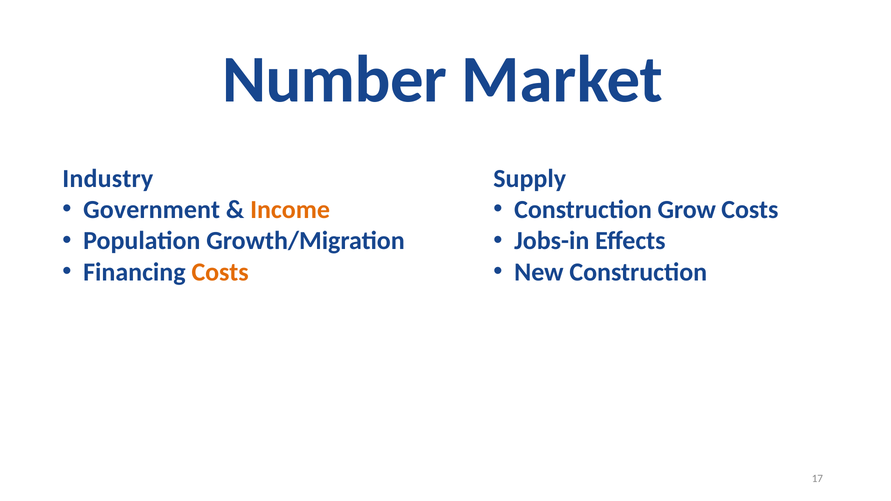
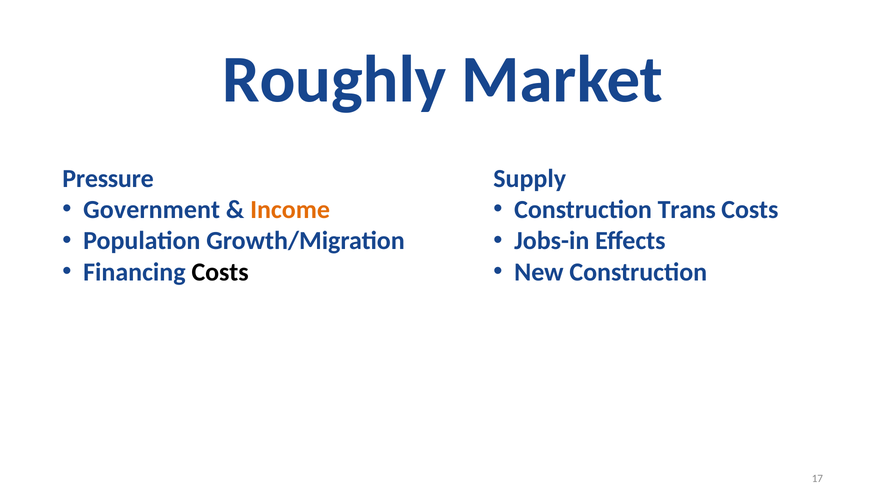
Number: Number -> Roughly (334, 80)
Industry: Industry -> Pressure (108, 179)
Grow: Grow -> Trans (687, 210)
Costs colour: orange -> black (220, 272)
